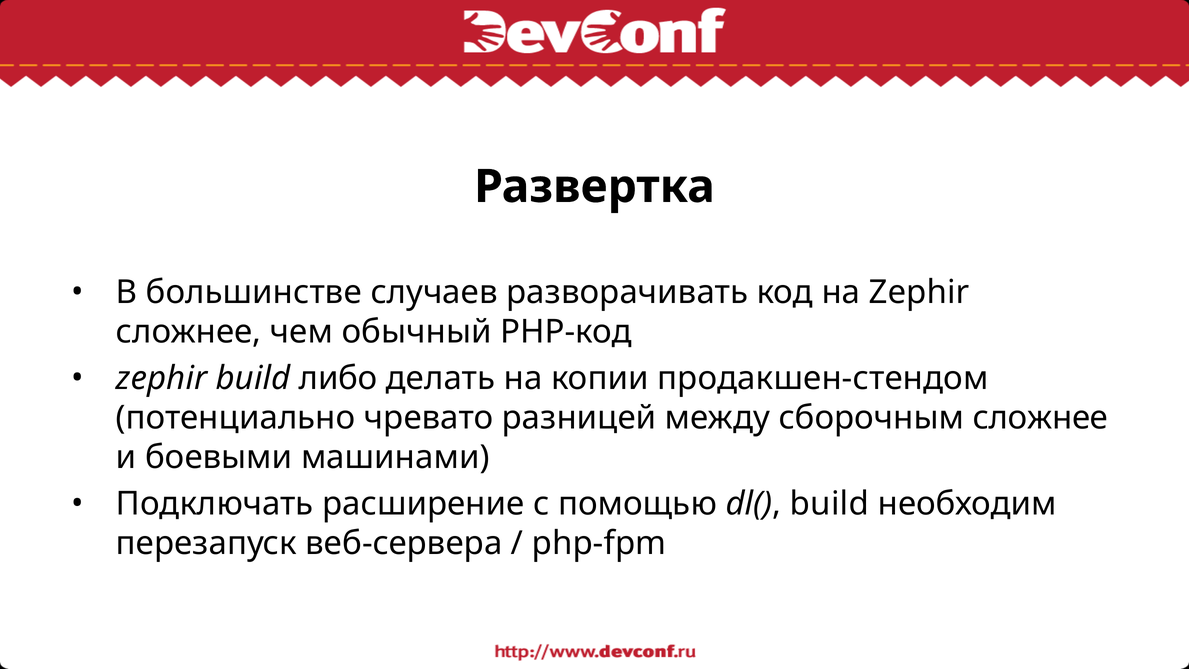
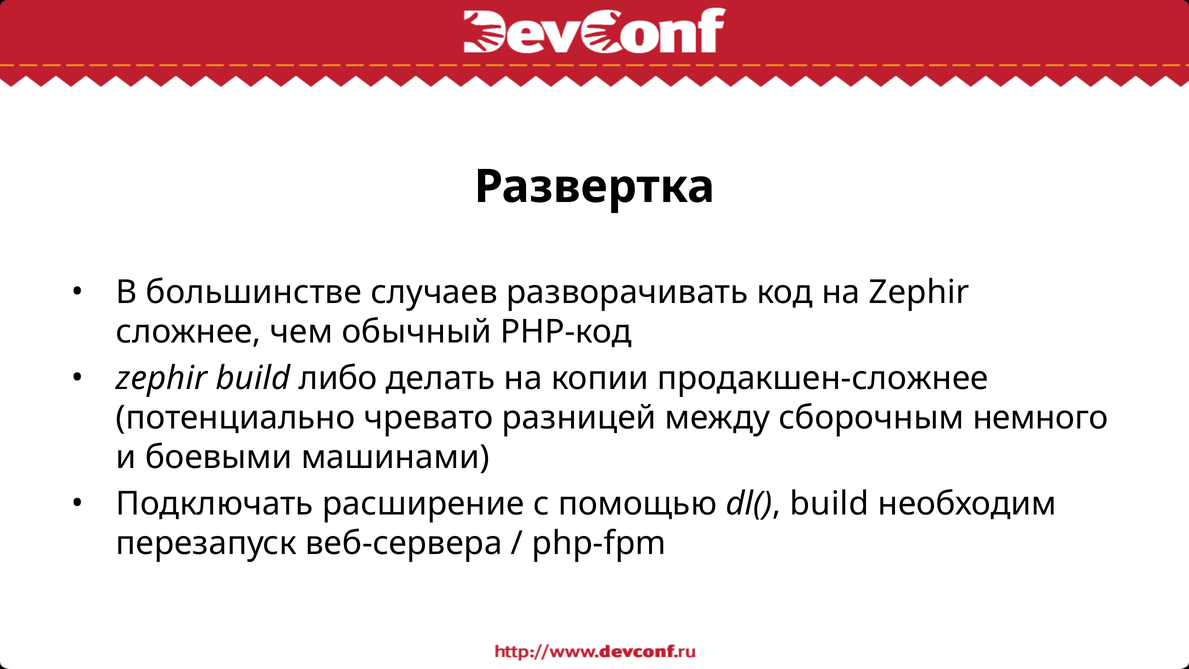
продакшен-стендом: продакшен-стендом -> продакшен-сложнее (823, 378)
сборочным сложнее: сложнее -> немного (1040, 418)
